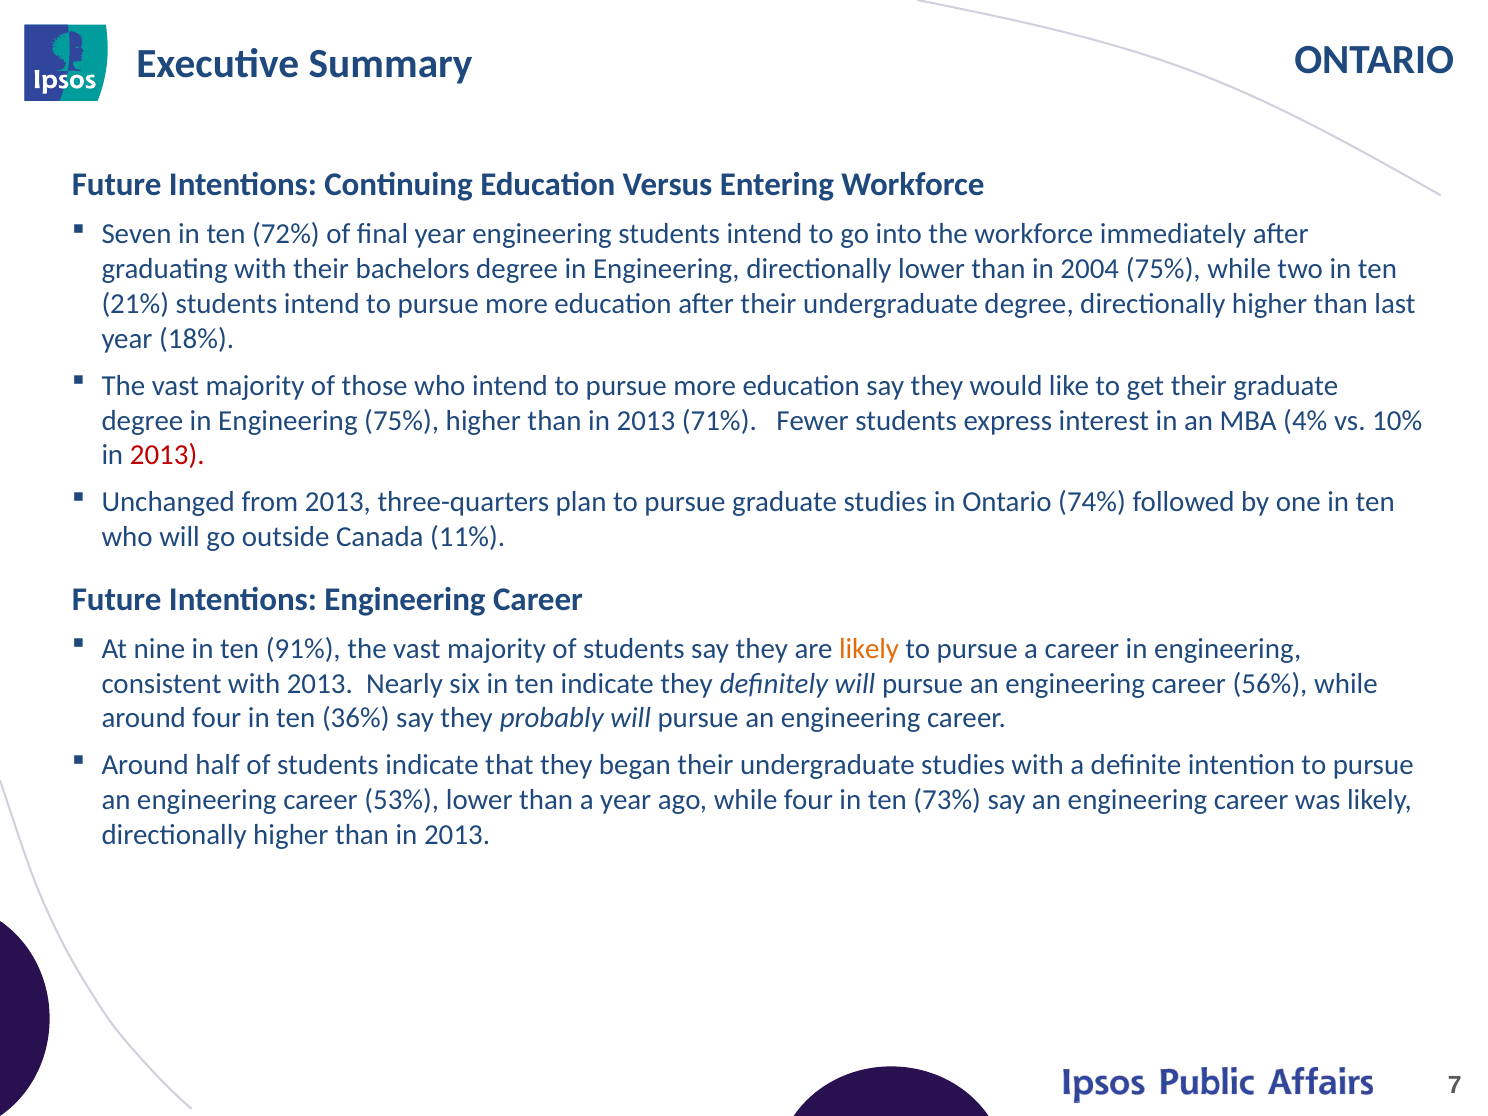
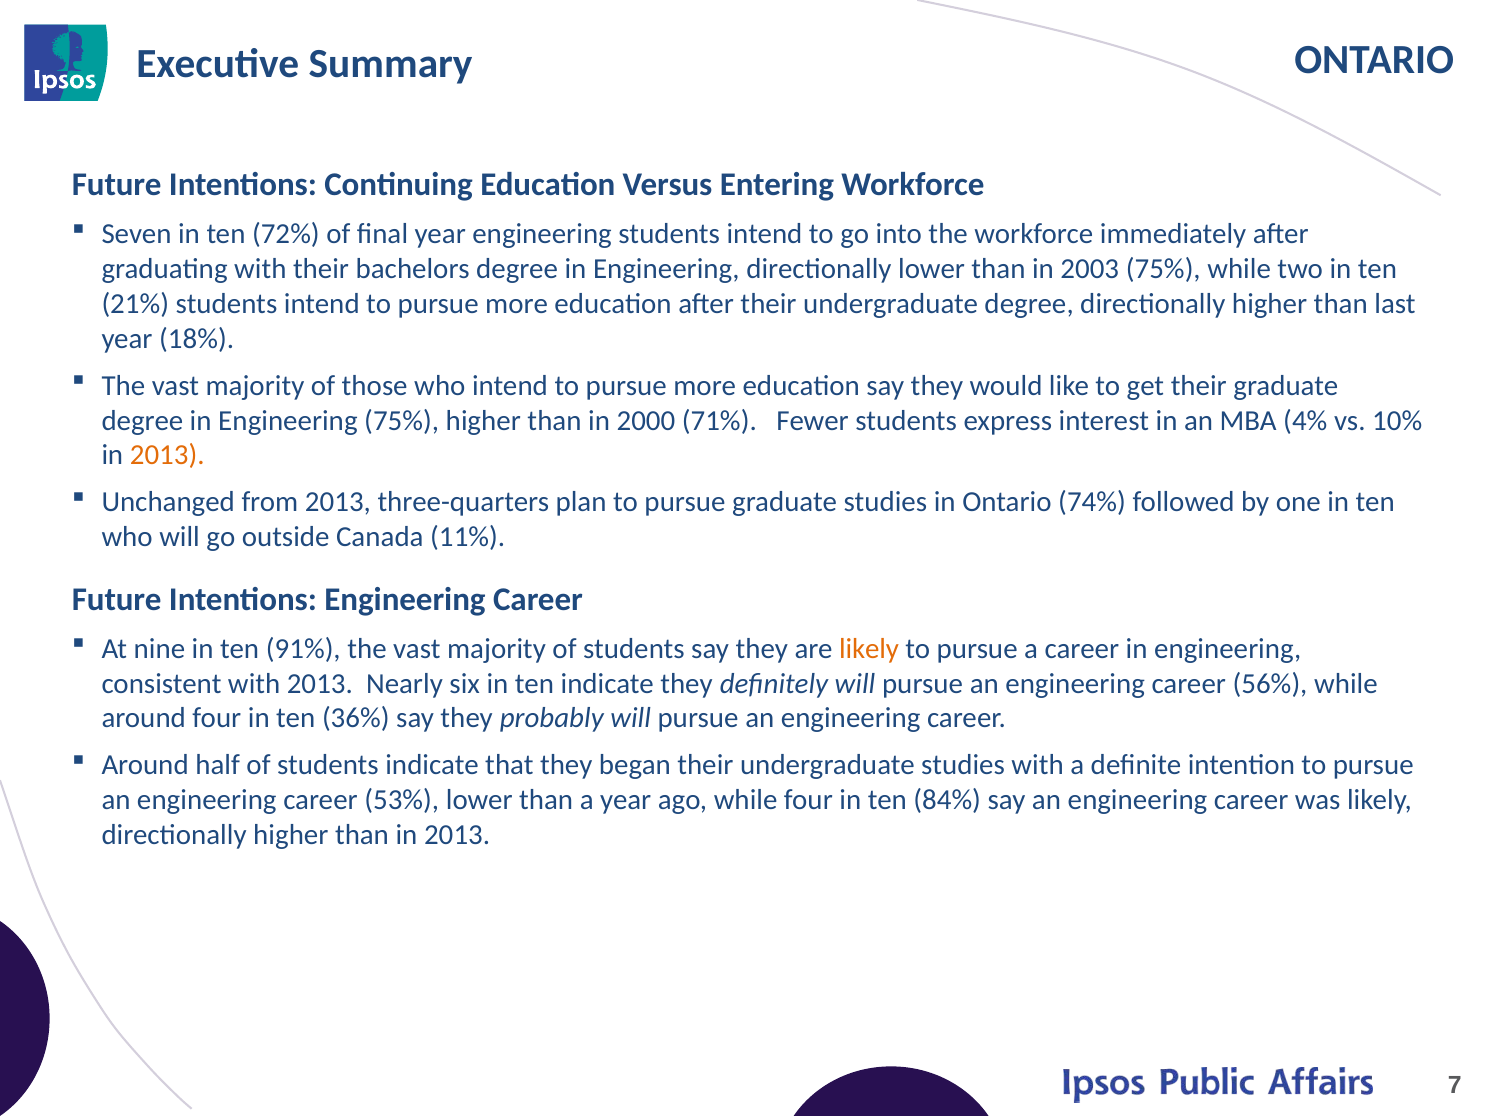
2004: 2004 -> 2003 (1090, 269)
2013: 2013 -> 2000 (646, 421)
2013 colour: red -> orange (167, 455)
73%: 73% -> 84% (947, 800)
